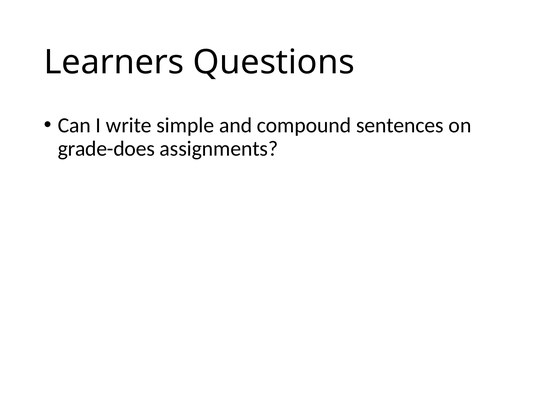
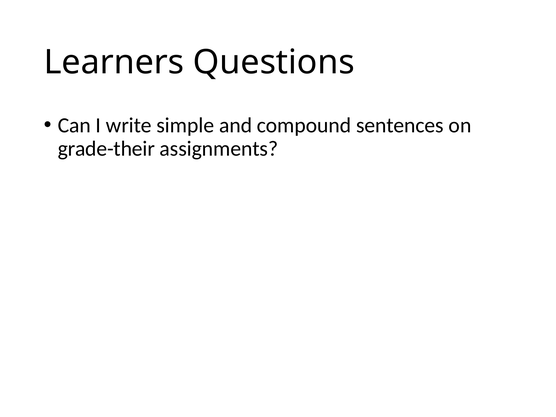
grade-does: grade-does -> grade-their (106, 149)
